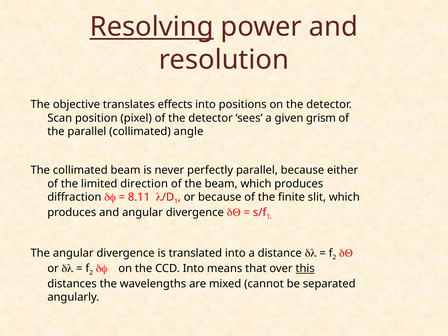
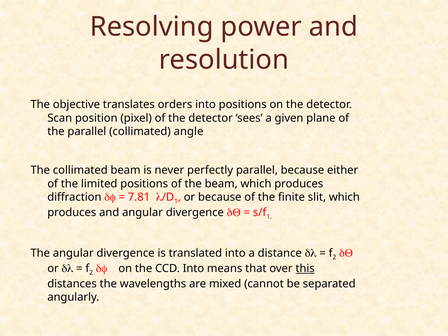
Resolving underline: present -> none (152, 27)
effects: effects -> orders (175, 105)
grism: grism -> plane (321, 118)
limited direction: direction -> positions (144, 184)
8.11: 8.11 -> 7.81 (139, 197)
